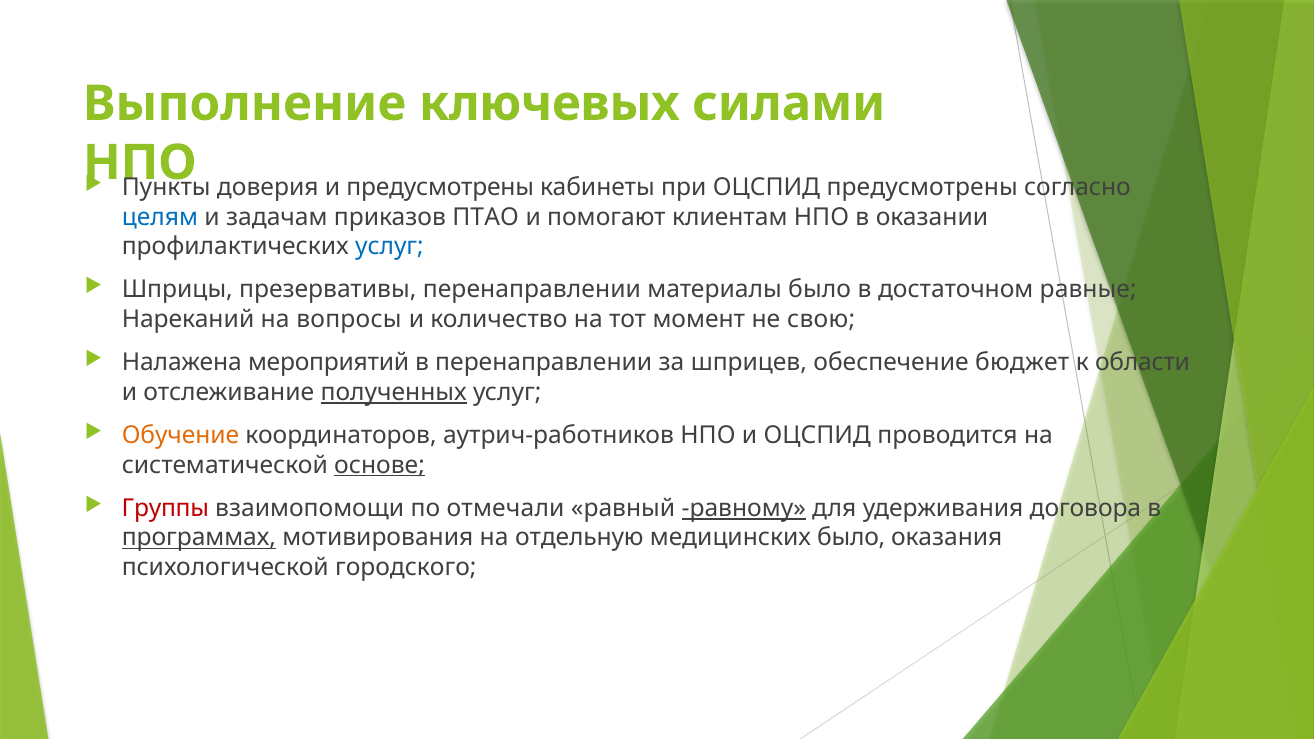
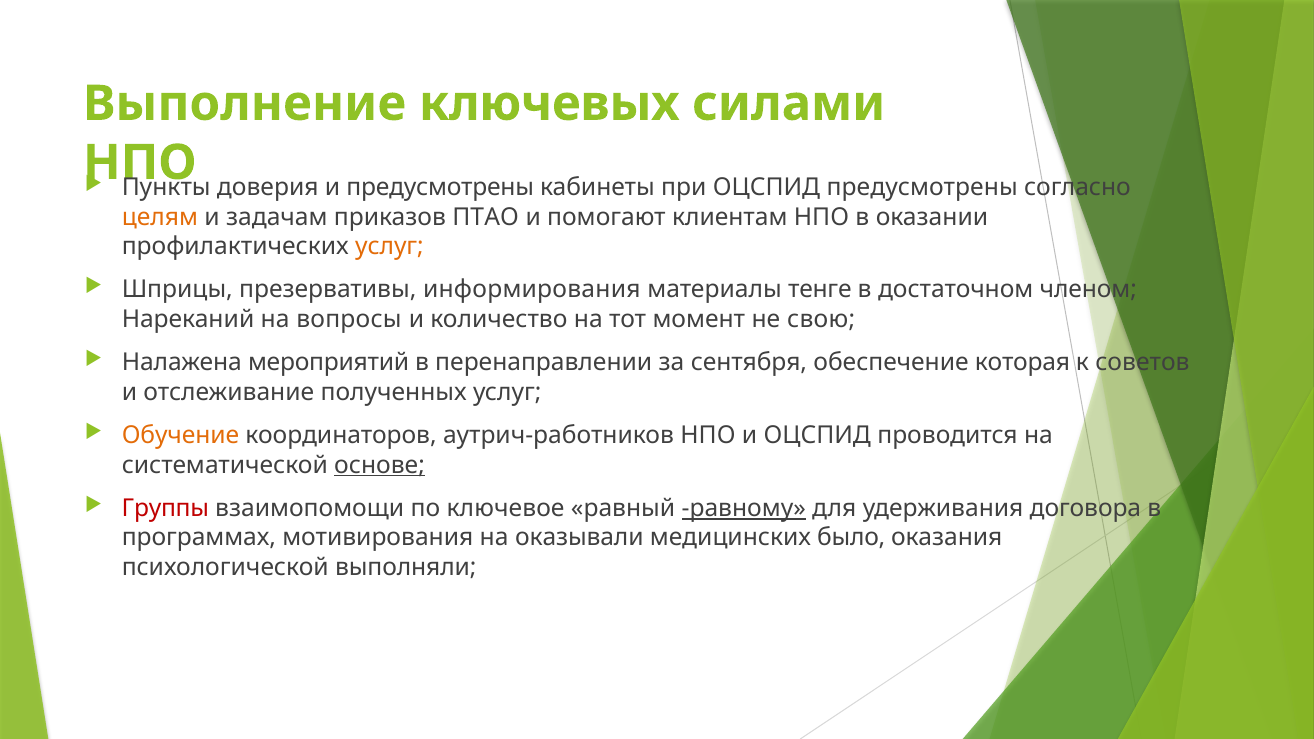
целям colour: blue -> orange (160, 217)
услуг colour: blue -> orange (389, 247)
презервативы перенаправлении: перенаправлении -> информирования (532, 290)
материалы было: было -> тенге (820, 290)
равные: равные -> членом (1088, 290)
шприцев: шприцев -> сентября (749, 363)
бюджет: бюджет -> которая (1022, 363)
области: области -> советов (1142, 363)
полученных underline: present -> none (394, 392)
отмечали: отмечали -> ключевое (506, 508)
программах underline: present -> none (199, 538)
отдельную: отдельную -> оказывали (579, 538)
городского: городского -> выполняли (406, 567)
